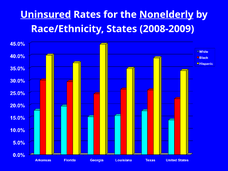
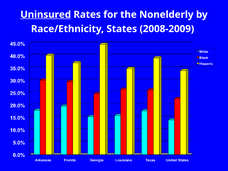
Nonelderly underline: present -> none (166, 15)
